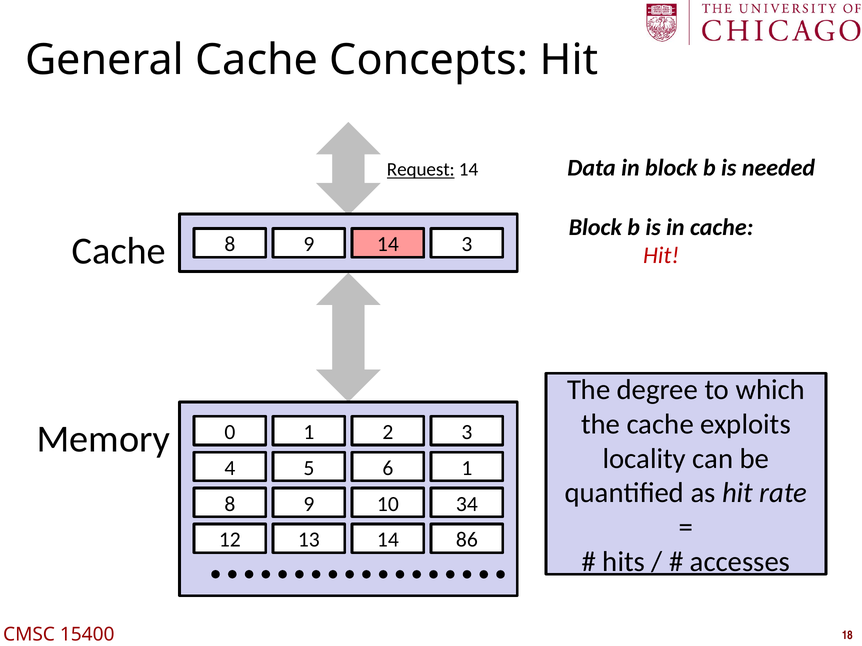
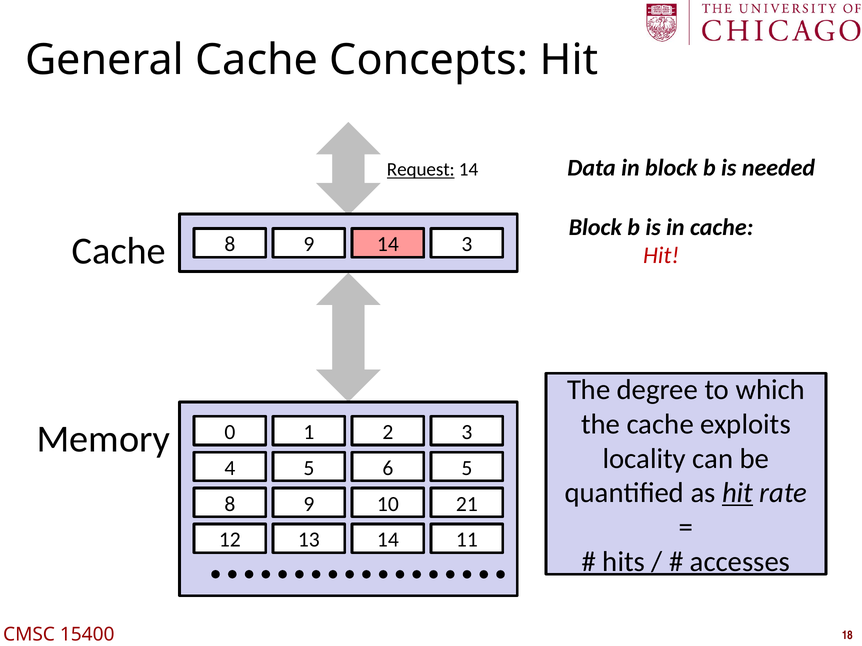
6 1: 1 -> 5 (467, 468)
hit underline: none -> present (738, 493)
34: 34 -> 21 (467, 504)
86: 86 -> 11 (467, 540)
